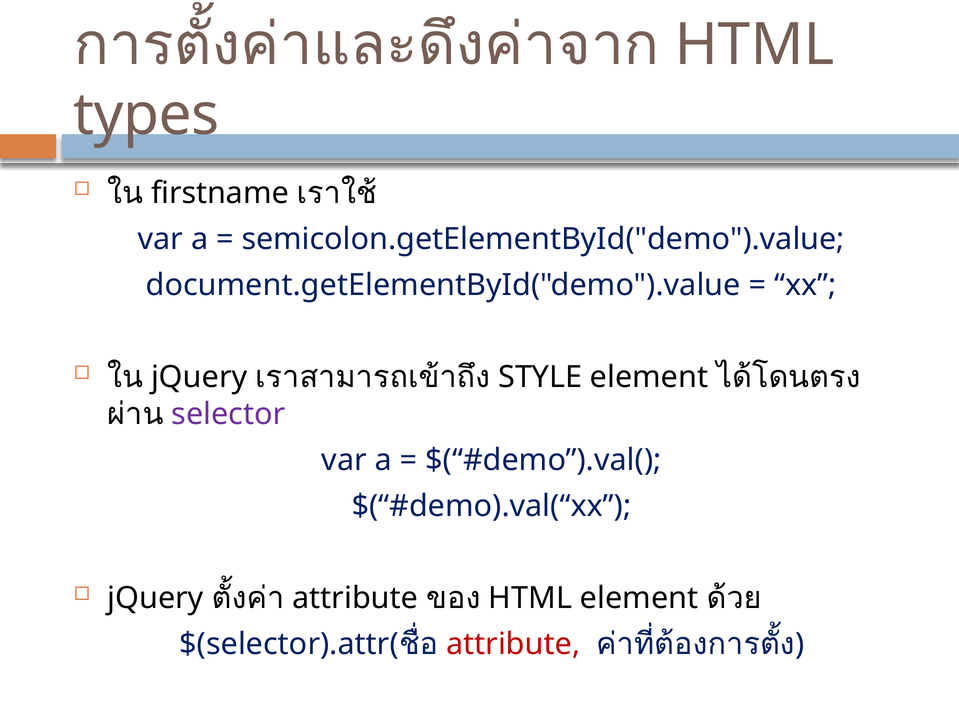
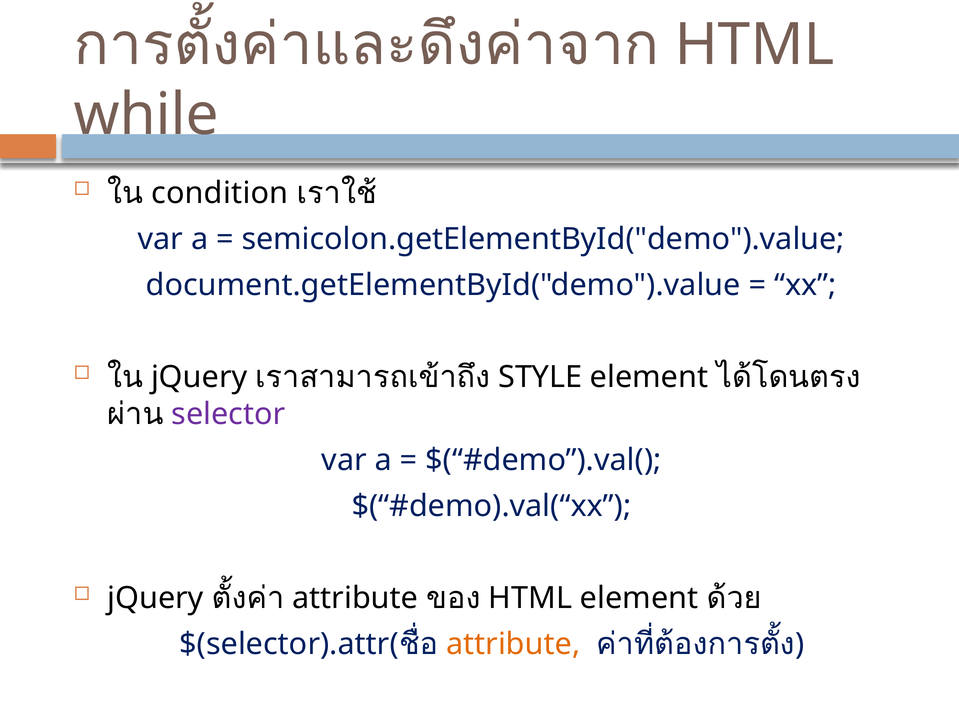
types: types -> while (146, 115)
firstname: firstname -> condition (220, 193)
attribute colour: red -> orange (513, 644)
